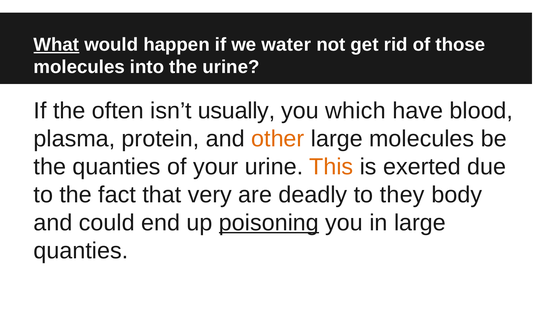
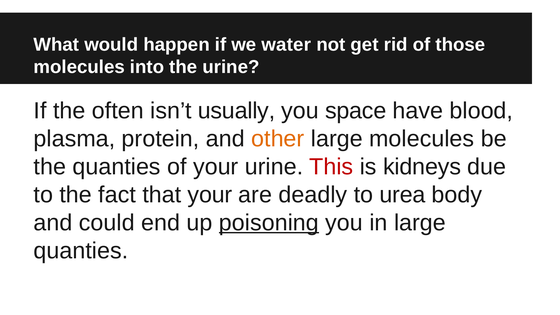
What underline: present -> none (56, 45)
which: which -> space (356, 111)
This colour: orange -> red (331, 167)
exerted: exerted -> kidneys (422, 167)
that very: very -> your (210, 195)
they: they -> urea (402, 195)
